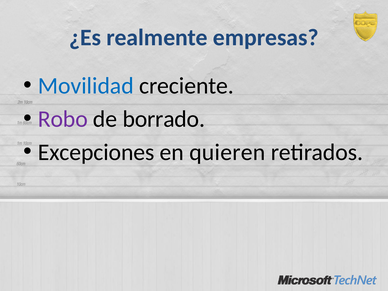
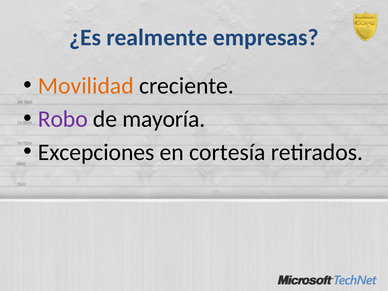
Movilidad colour: blue -> orange (86, 86)
borrado: borrado -> mayoría (164, 119)
quieren: quieren -> cortesía (227, 152)
